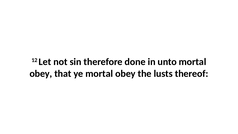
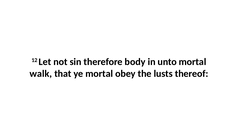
done: done -> body (135, 62)
obey: obey -> walk (41, 74)
